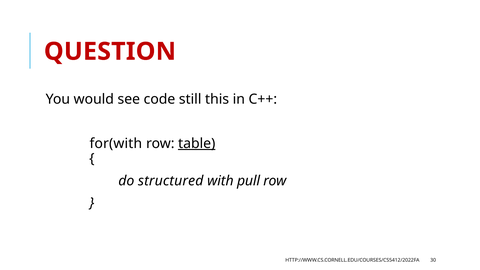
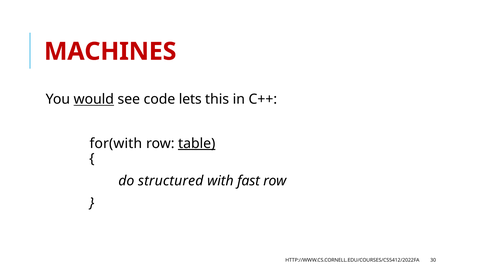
QUESTION: QUESTION -> MACHINES (110, 52)
would underline: none -> present (94, 99)
still: still -> lets (190, 99)
pull: pull -> fast (249, 181)
